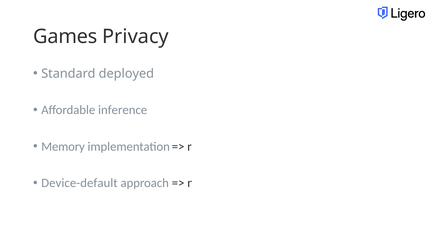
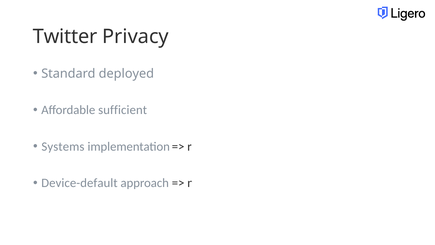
Games: Games -> Twitter (65, 37)
inference: inference -> sufficient (123, 110)
Memory: Memory -> Systems (63, 146)
